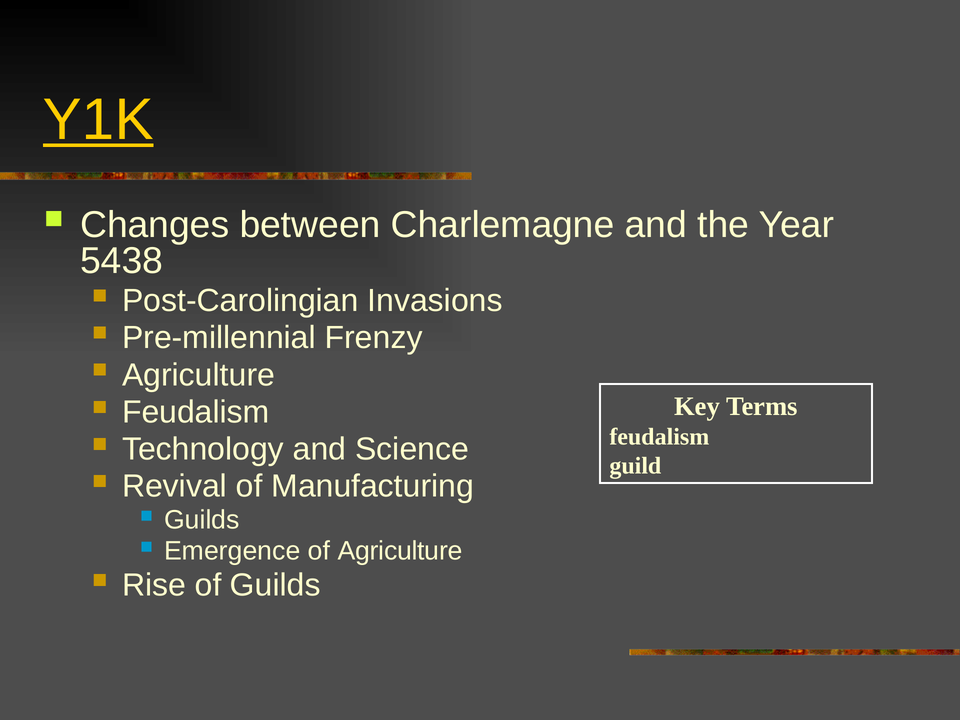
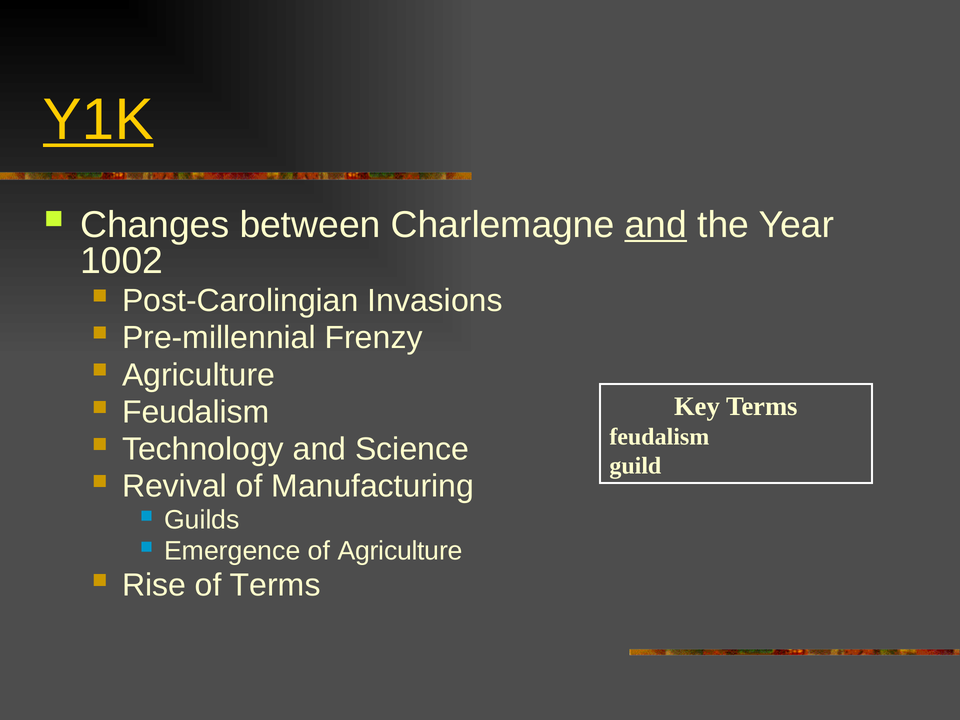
and underline: none -> present (656, 225)
5438: 5438 -> 1002 (122, 261)
of Guilds: Guilds -> Terms (275, 585)
